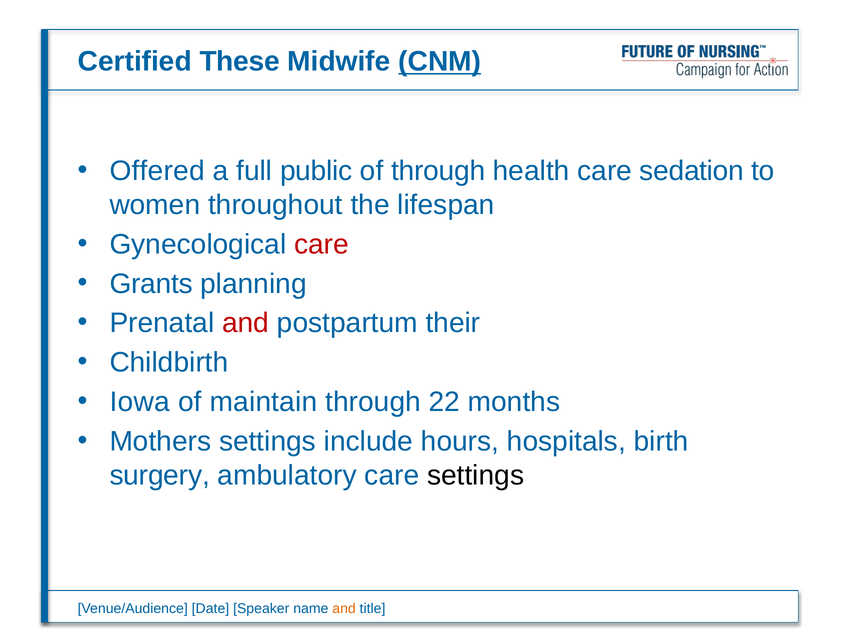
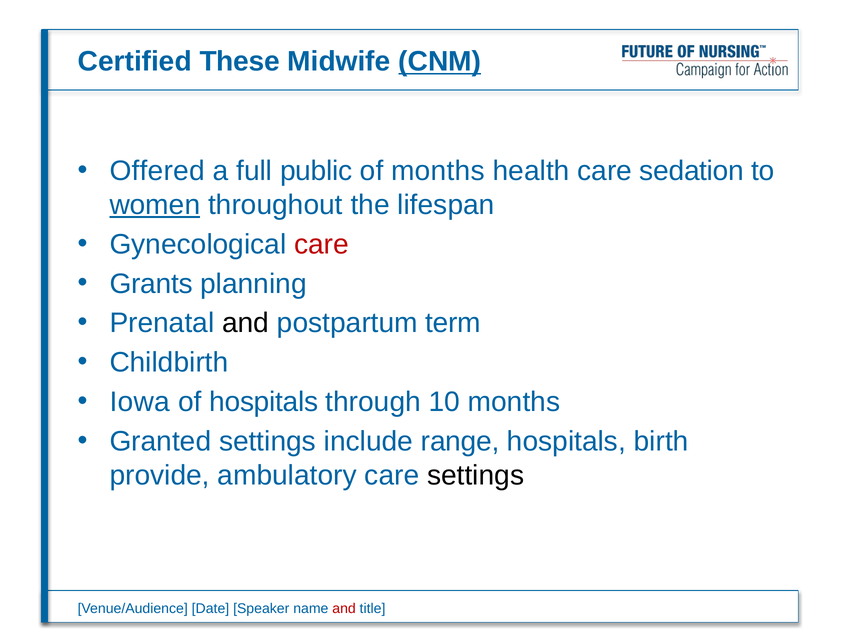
of through: through -> months (438, 171)
women underline: none -> present (155, 205)
and colour: red -> black (246, 323)
their: their -> term (453, 323)
of maintain: maintain -> hospitals (264, 402)
22: 22 -> 10 (444, 402)
Mothers: Mothers -> Granted (160, 441)
hours: hours -> range (460, 441)
surgery: surgery -> provide (160, 475)
and colour: orange -> red (344, 608)
